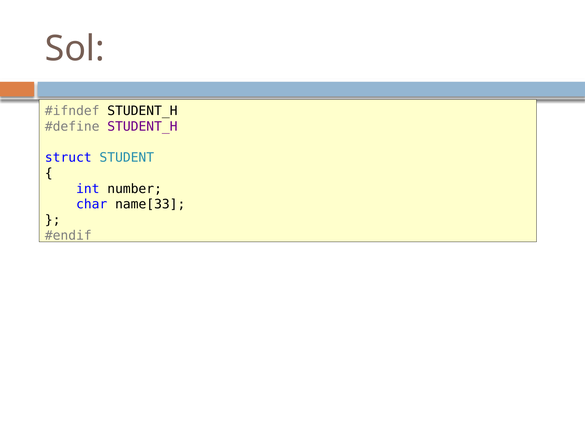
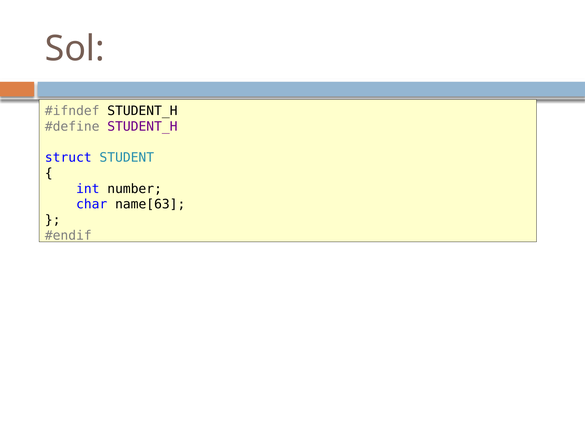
name[33: name[33 -> name[63 (150, 205)
